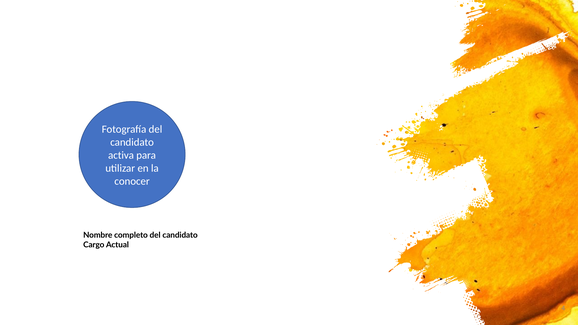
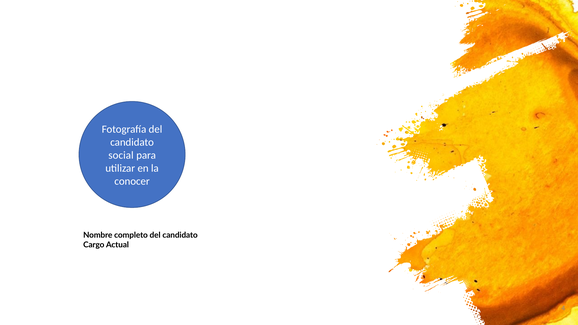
activa: activa -> social (121, 155)
